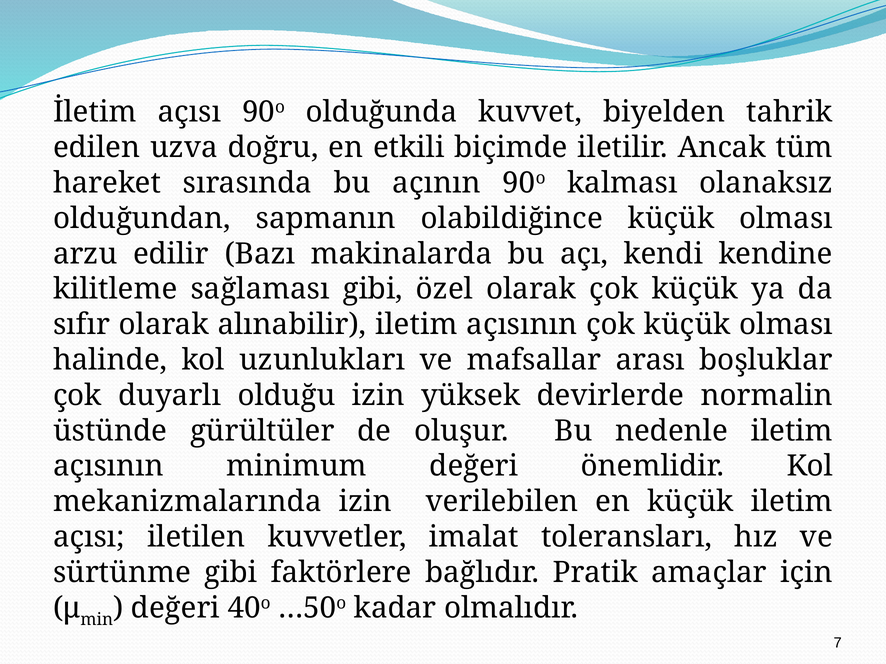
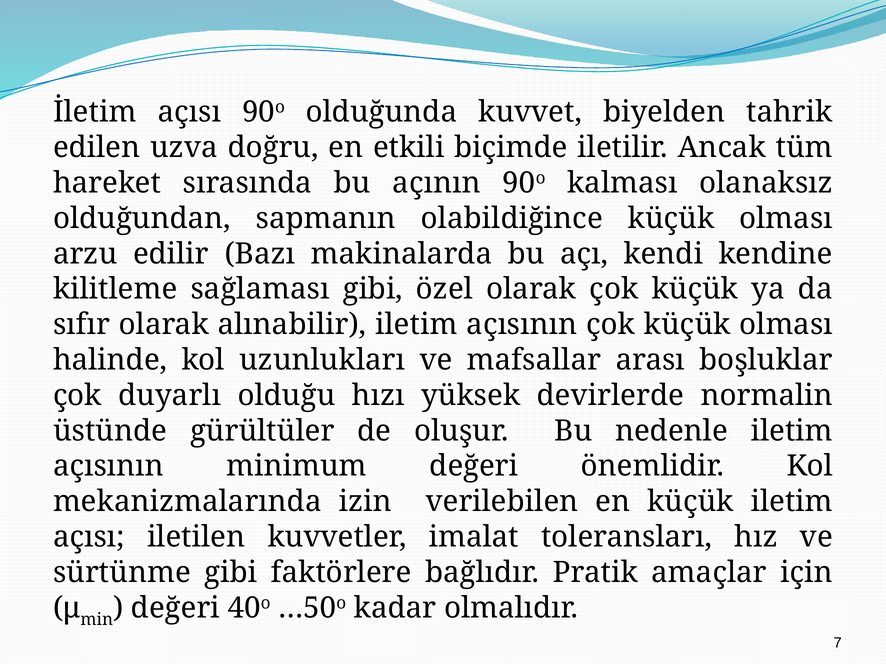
olduğu izin: izin -> hızı (378, 396)
